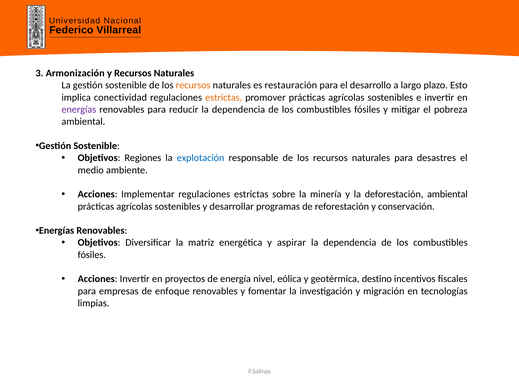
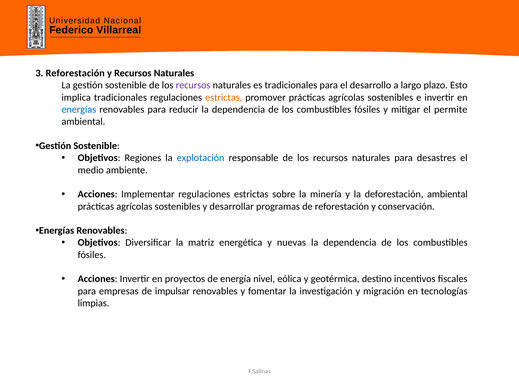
3 Armonización: Armonización -> Reforestación (75, 73)
recursos colour: orange -> purple (193, 85)
es restauración: restauración -> tradicionales (291, 85)
implica conectividad: conectividad -> tradicionales (120, 97)
energías colour: purple -> blue (79, 110)
pobreza: pobreza -> permite (451, 110)
aspirar: aspirar -> nuevas (291, 243)
enfoque: enfoque -> impulsar (172, 291)
